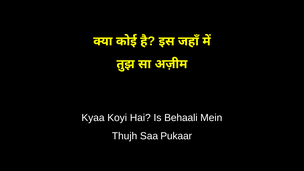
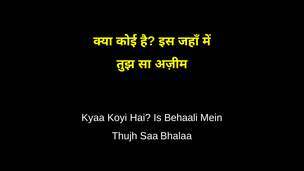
Pukaar: Pukaar -> Bhalaa (176, 136)
